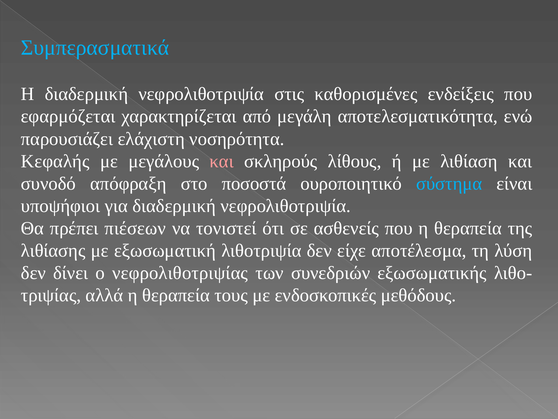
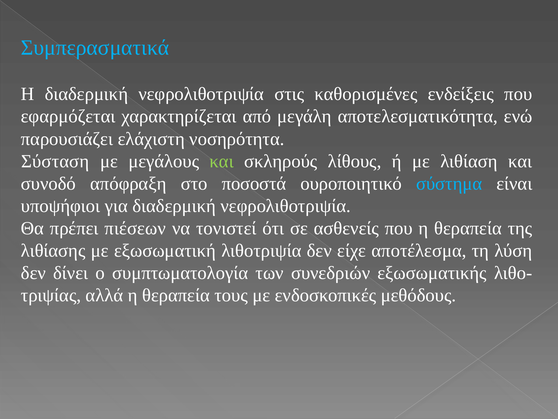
Κεφαλής: Κεφαλής -> Σύσταση (55, 161)
και colour: pink -> light green (222, 161)
νεφρολιθοτριψίας: νεφρολιθοτριψίας -> συμπτωματολογία (180, 273)
